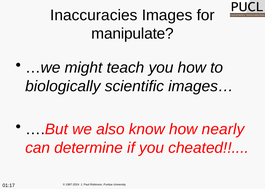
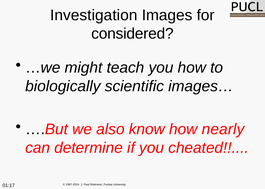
Inaccuracies: Inaccuracies -> Investigation (94, 15)
manipulate: manipulate -> considered (133, 34)
